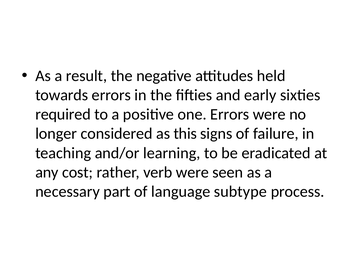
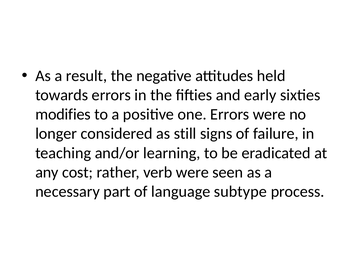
required: required -> modifies (63, 115)
this: this -> still (185, 134)
